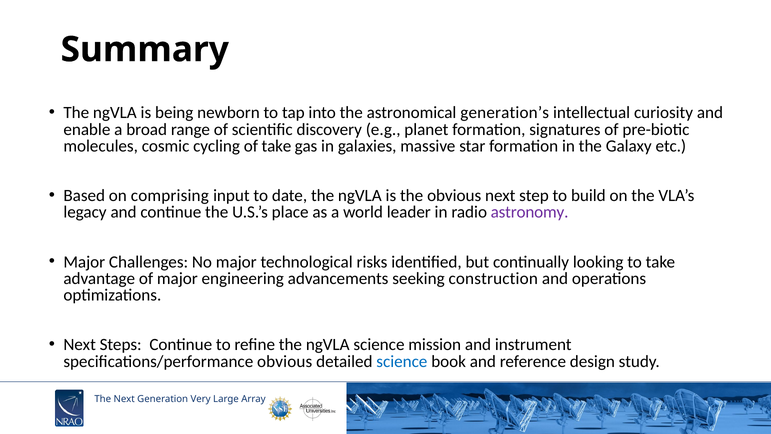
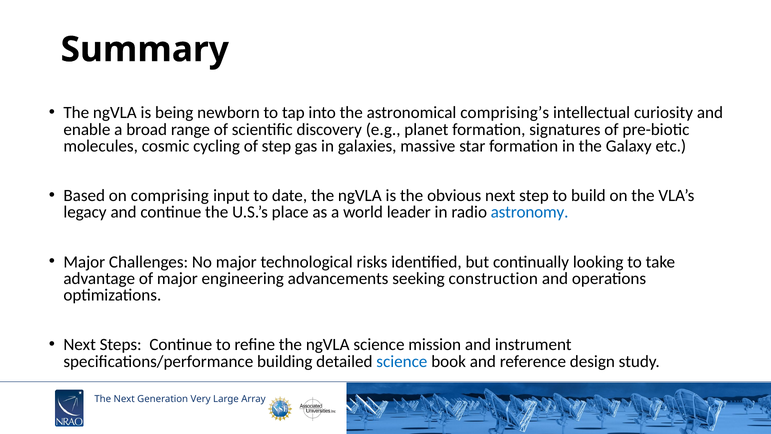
generation’s: generation’s -> comprising’s (505, 113)
of take: take -> step (276, 146)
astronomy colour: purple -> blue (530, 212)
specifications/performance obvious: obvious -> building (285, 361)
